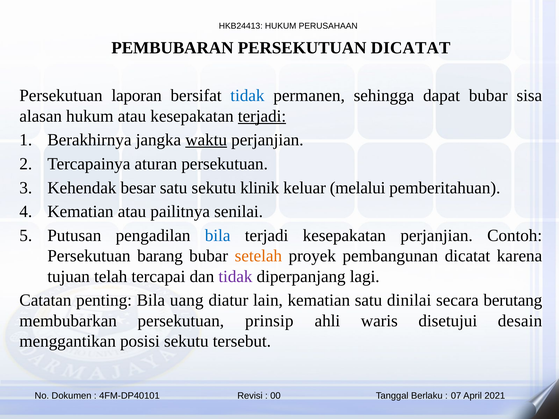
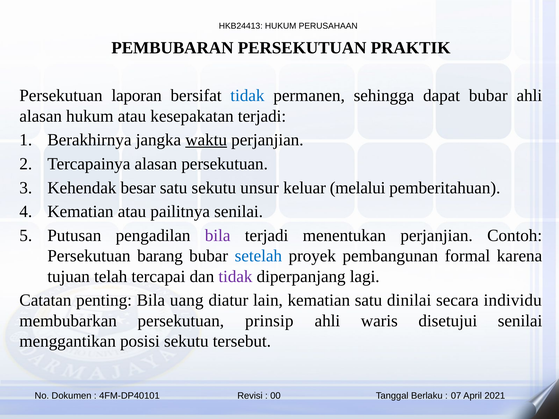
PERSEKUTUAN DICATAT: DICATAT -> PRAKTIK (411, 48)
bubar sisa: sisa -> ahli (529, 96)
terjadi underline: present -> none (262, 116)
Tercapainya aturan: aturan -> alasan (156, 164)
klinik: klinik -> unsur (260, 188)
bila colour: blue -> purple (218, 236)
terjadi kesepakatan: kesepakatan -> menentukan (344, 236)
setelah colour: orange -> blue (258, 256)
pembangunan dicatat: dicatat -> formal (467, 256)
berutang: berutang -> individu (513, 301)
disetujui desain: desain -> senilai (520, 321)
